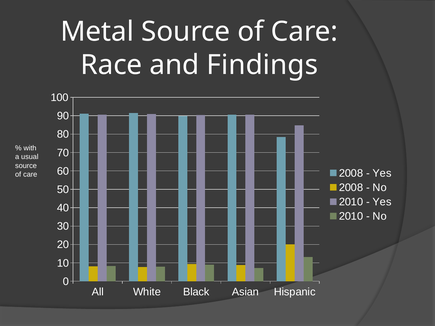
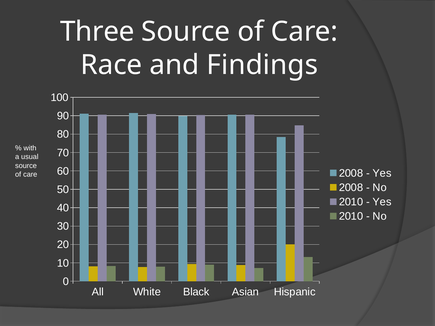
Metal: Metal -> Three (97, 32)
